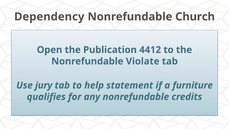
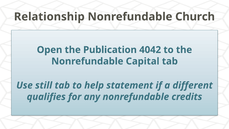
Dependency: Dependency -> Relationship (49, 17)
4412: 4412 -> 4042 (150, 50)
Violate: Violate -> Capital (143, 61)
jury: jury -> still (44, 85)
furniture: furniture -> different (193, 85)
